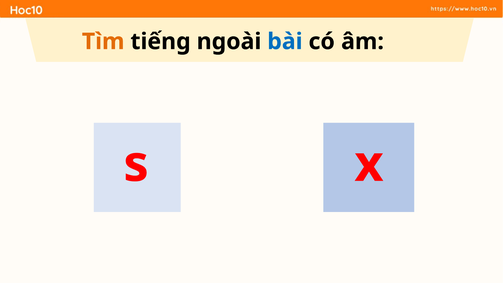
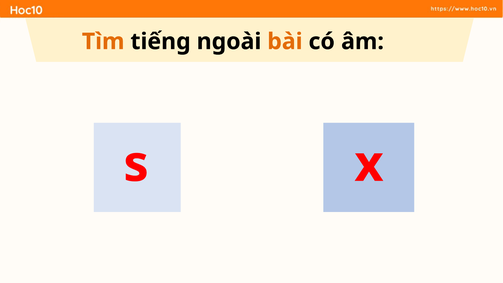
bài colour: blue -> orange (285, 42)
